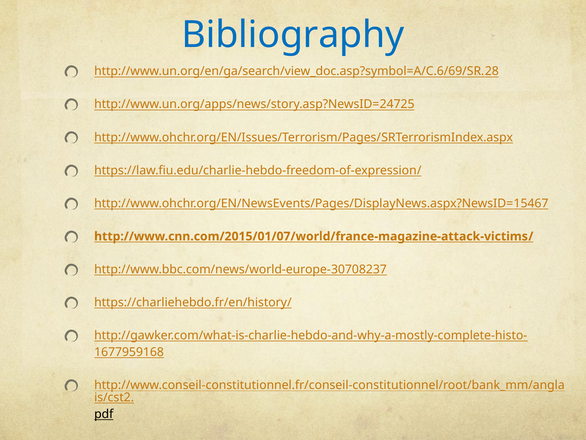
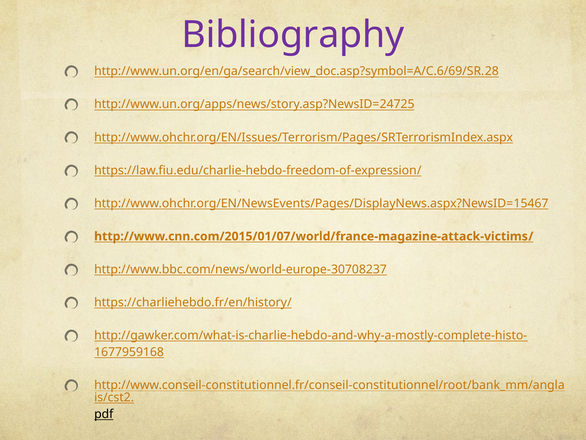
Bibliography colour: blue -> purple (293, 35)
